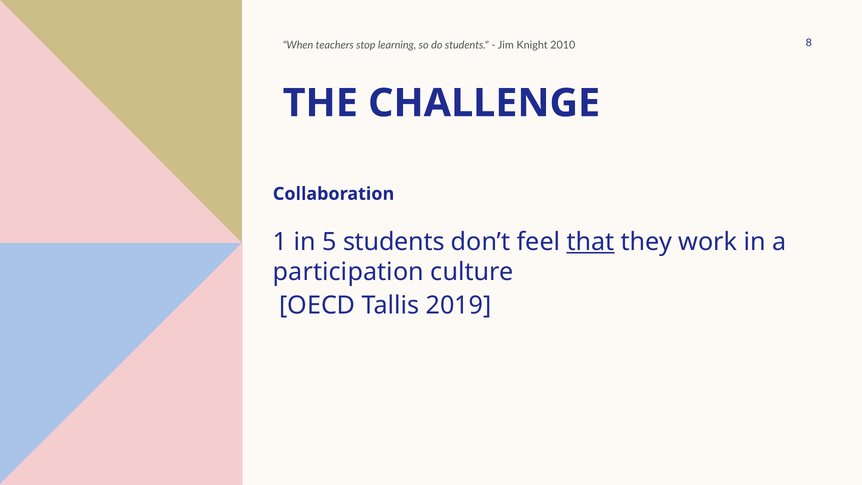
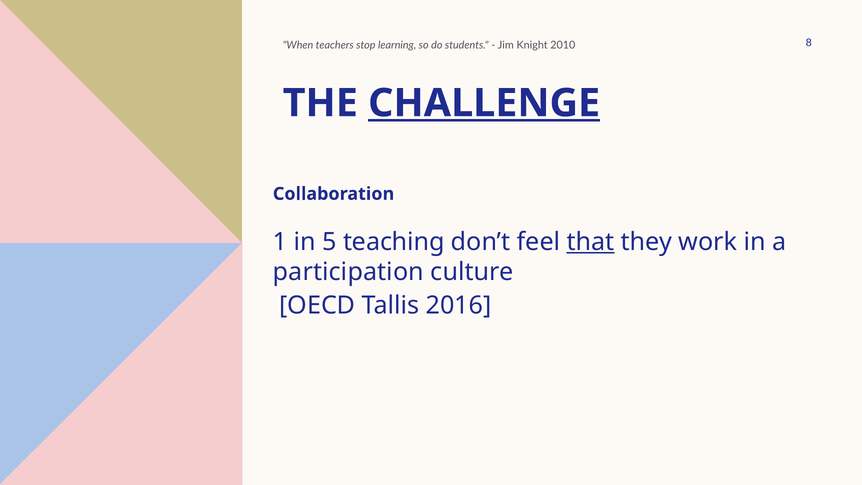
CHALLENGE underline: none -> present (484, 103)
5 students: students -> teaching (394, 242)
2019: 2019 -> 2016 (459, 305)
